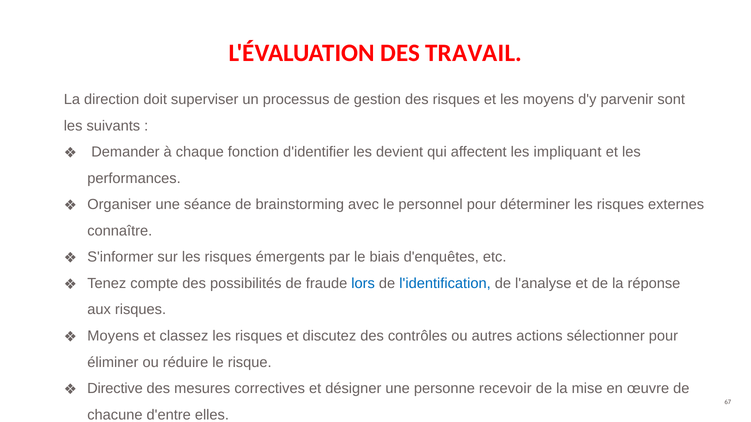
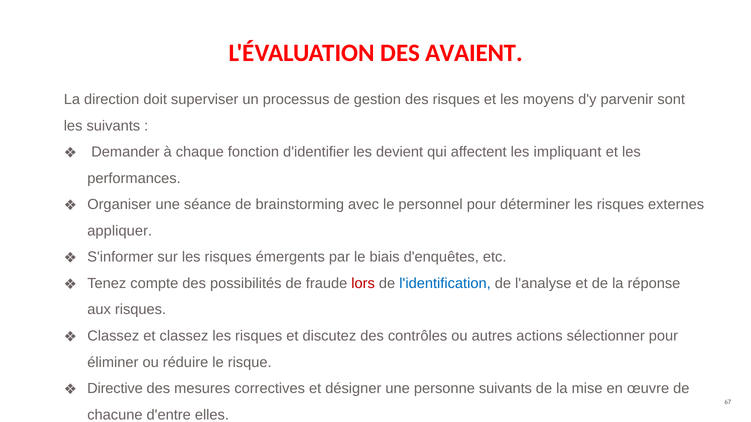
TRAVAIL: TRAVAIL -> AVAIENT (474, 53)
connaître: connaître -> appliquer (120, 231)
lors colour: blue -> red (363, 284)
Moyens: Moyens -> Classez (113, 336)
personne recevoir: recevoir -> suivants (505, 389)
